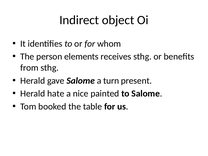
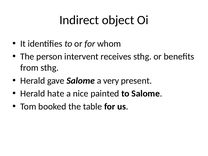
elements: elements -> intervent (81, 57)
turn: turn -> very (111, 81)
